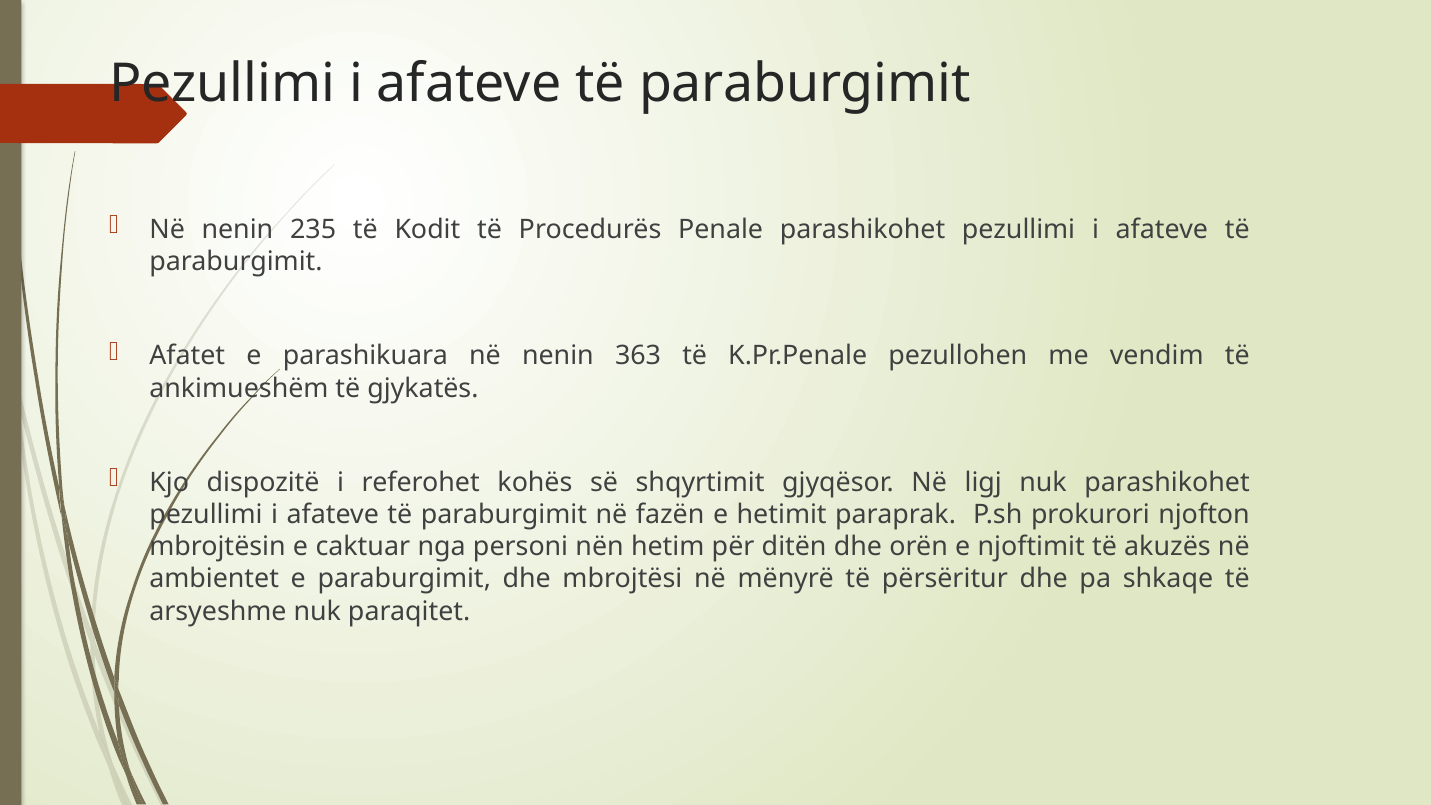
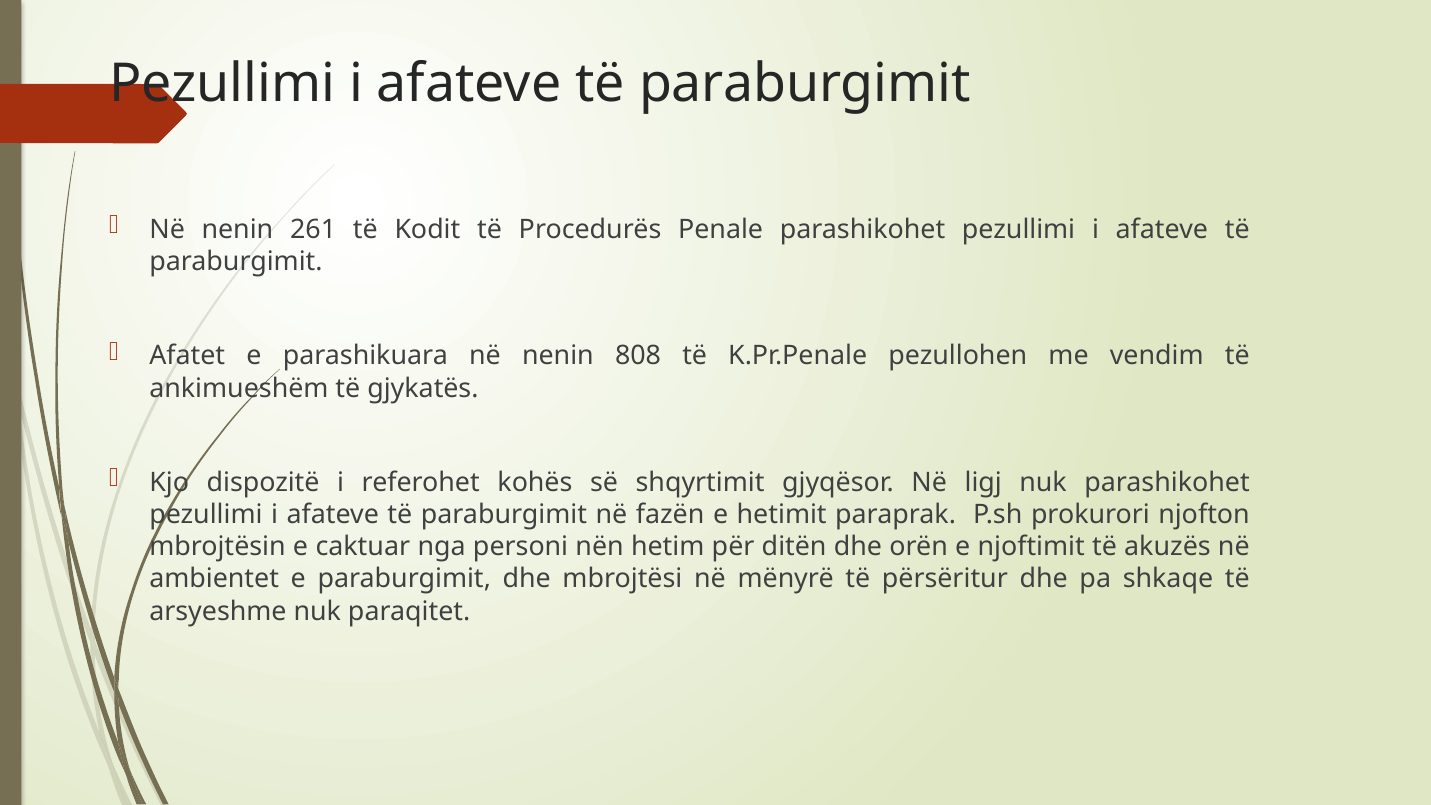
235: 235 -> 261 (313, 229)
363: 363 -> 808 (638, 356)
